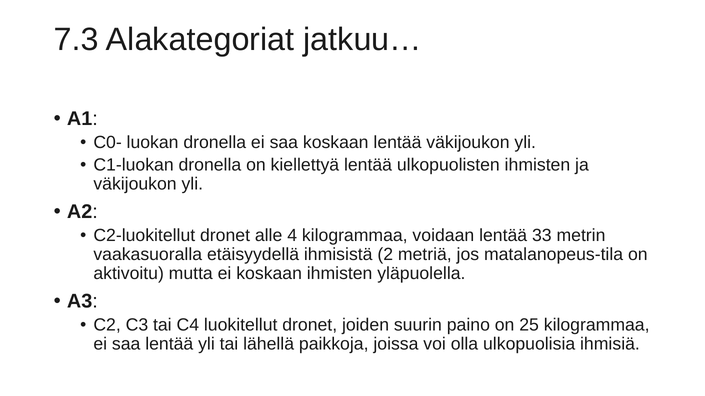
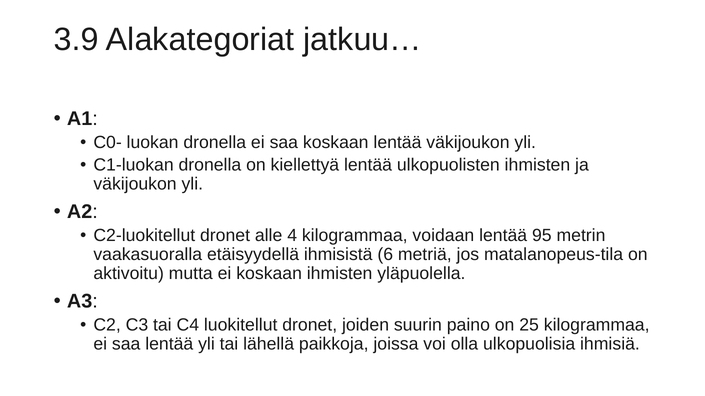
7.3: 7.3 -> 3.9 (76, 40)
33: 33 -> 95 (542, 236)
2: 2 -> 6 (385, 255)
